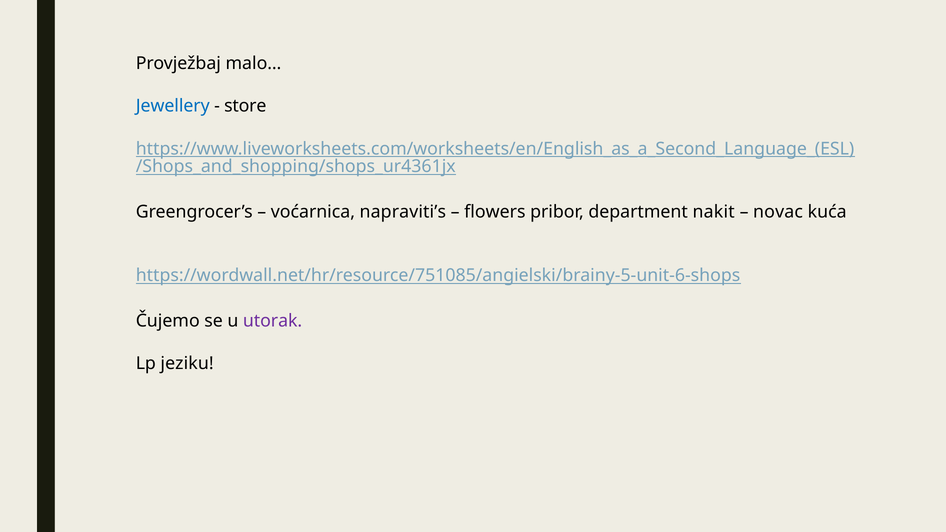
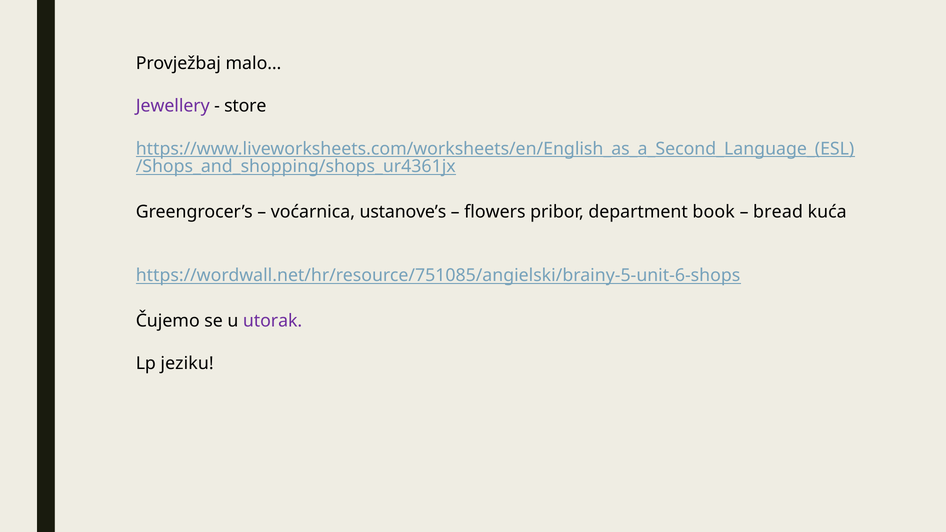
Jewellery colour: blue -> purple (173, 106)
napraviti’s: napraviti’s -> ustanove’s (403, 212)
nakit: nakit -> book (714, 212)
novac: novac -> bread (778, 212)
